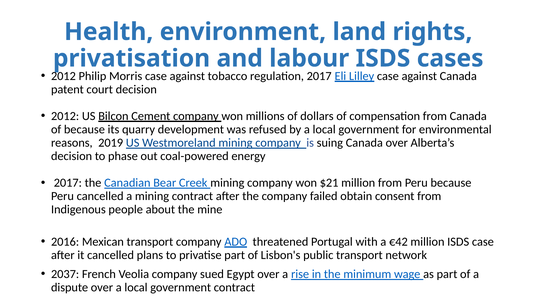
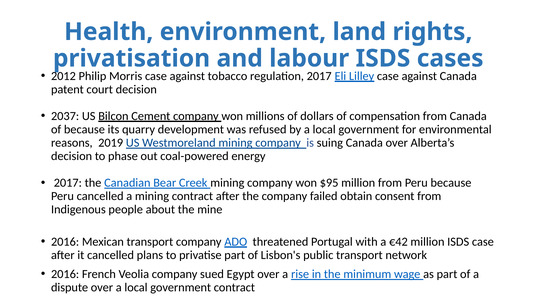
2012: 2012 -> 2037 (65, 116)
$21: $21 -> $95 (329, 183)
2037: 2037 -> 2016 (65, 274)
